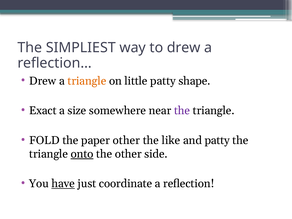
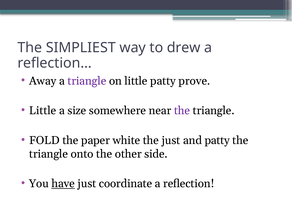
Drew: Drew -> Away (43, 81)
triangle colour: orange -> purple (87, 81)
shape: shape -> prove (194, 81)
Exact: Exact -> Little (43, 111)
paper other: other -> white (126, 140)
the like: like -> just (171, 140)
onto underline: present -> none (82, 154)
